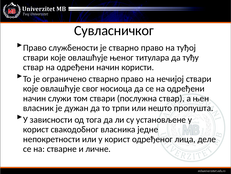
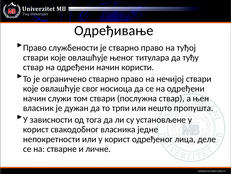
Сувласничког: Сувласничког -> Одређивање (114, 30)
